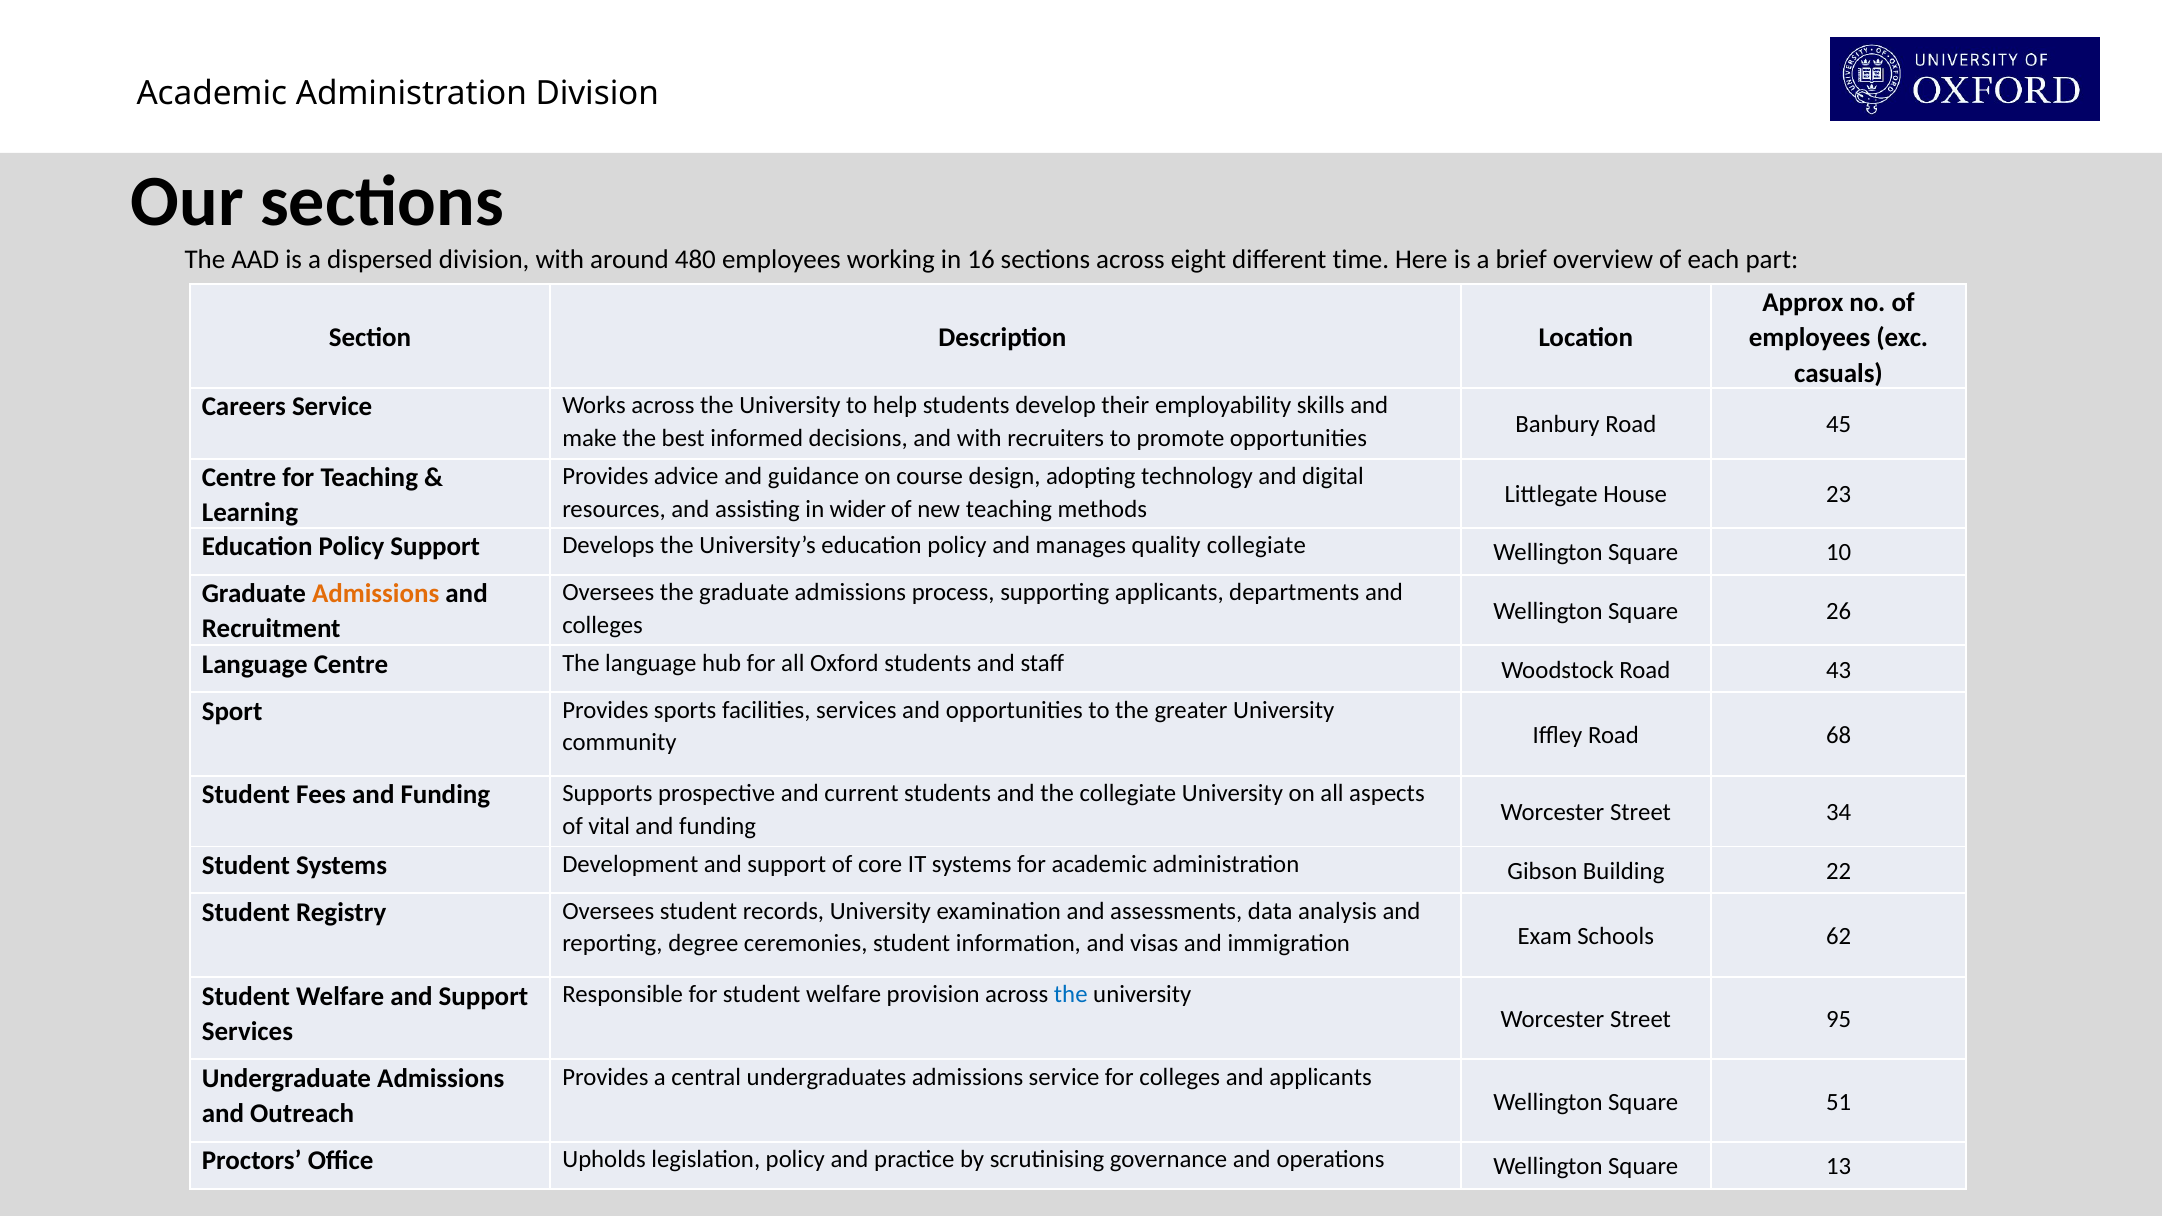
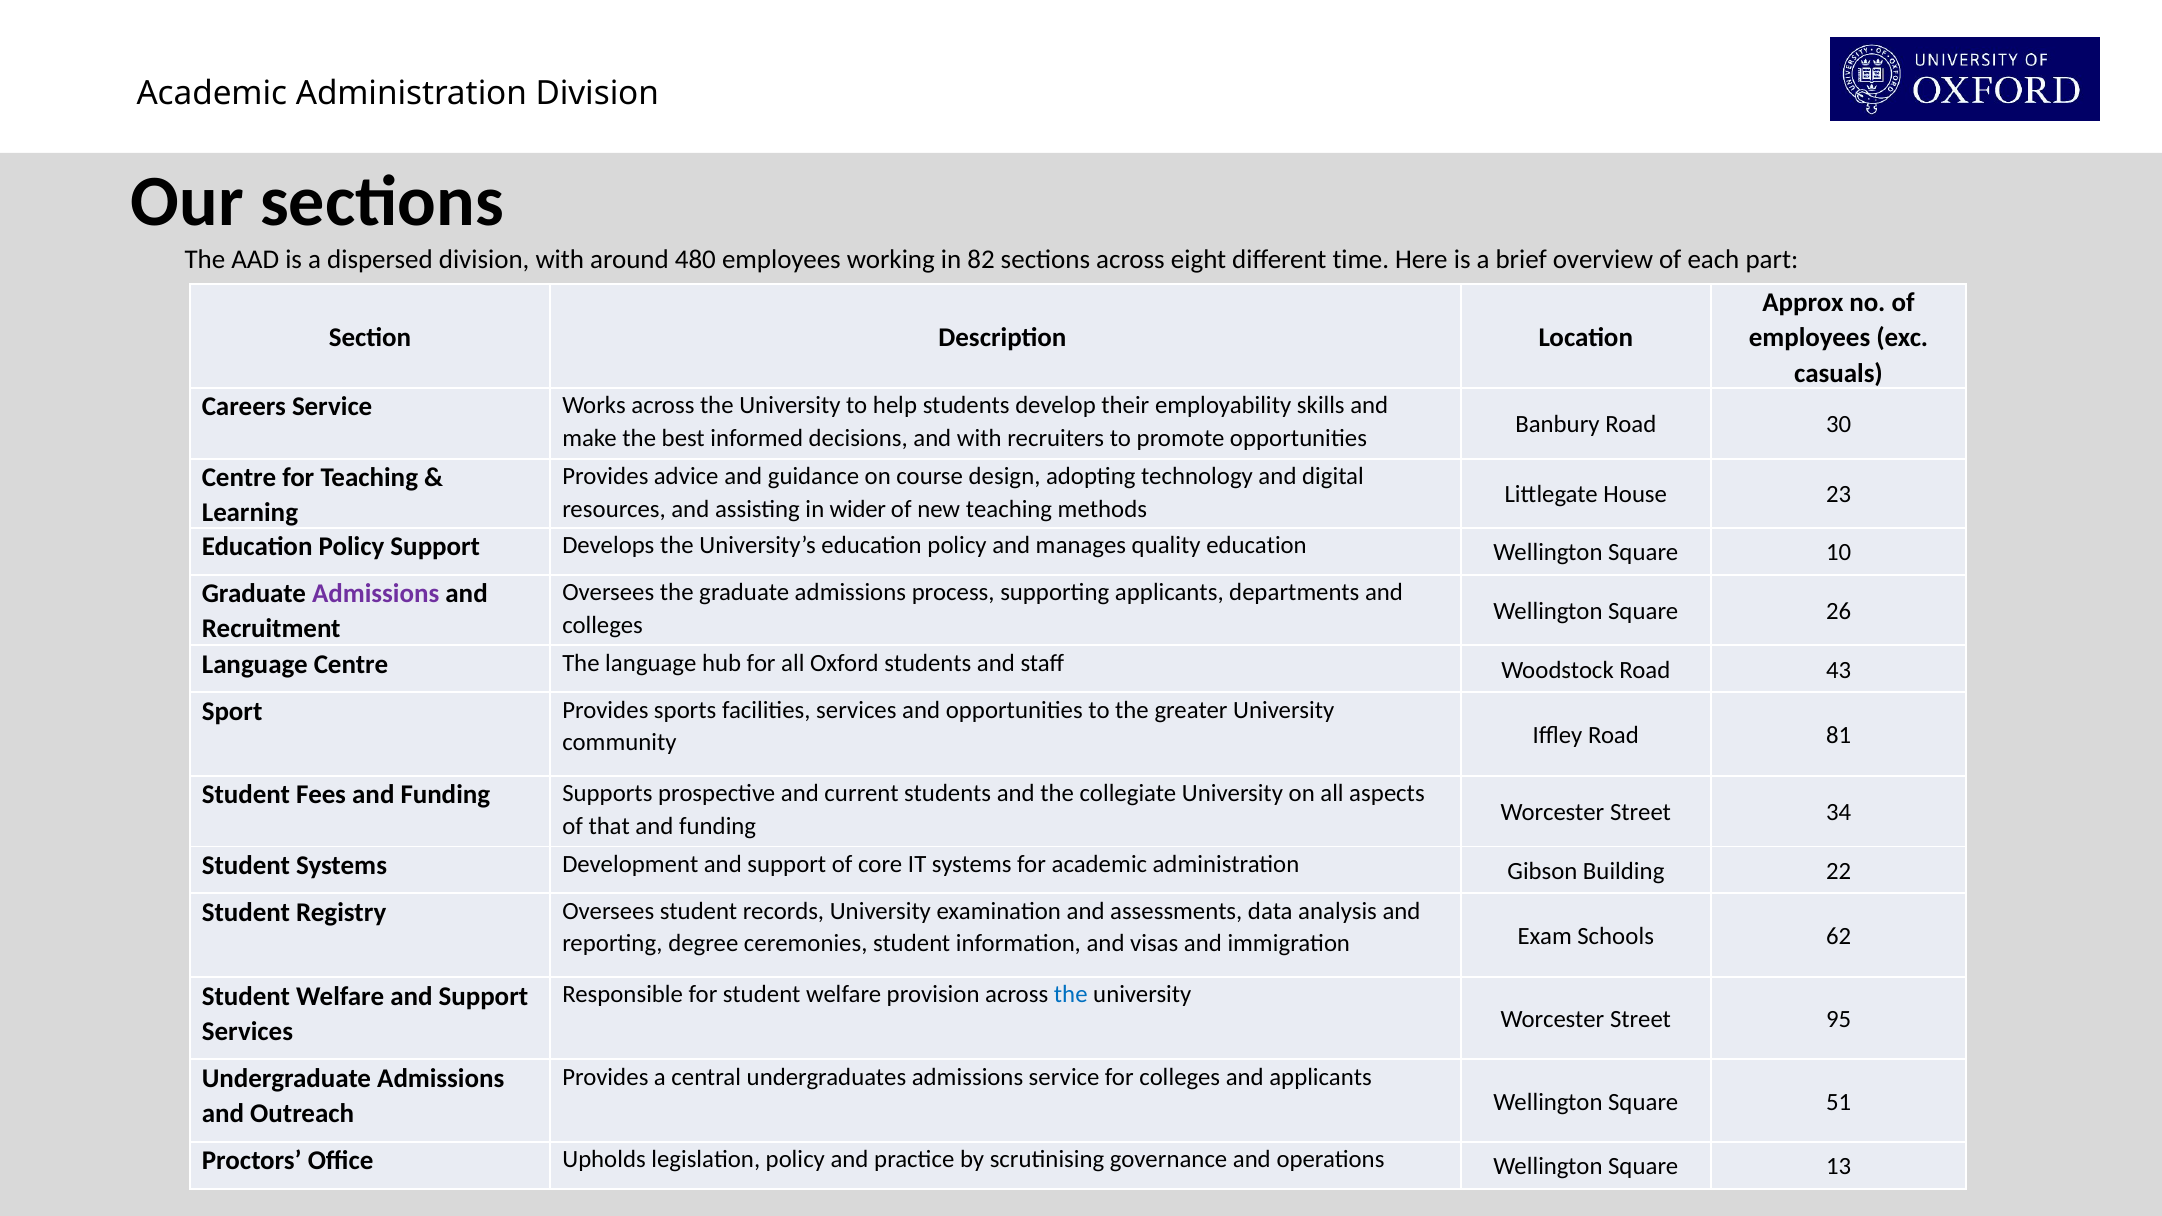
16: 16 -> 82 (981, 259)
45: 45 -> 30 (1839, 425)
quality collegiate: collegiate -> education (1256, 546)
Admissions colour: orange -> purple (376, 594)
68: 68 -> 81 (1839, 736)
vital: vital -> that (609, 826)
